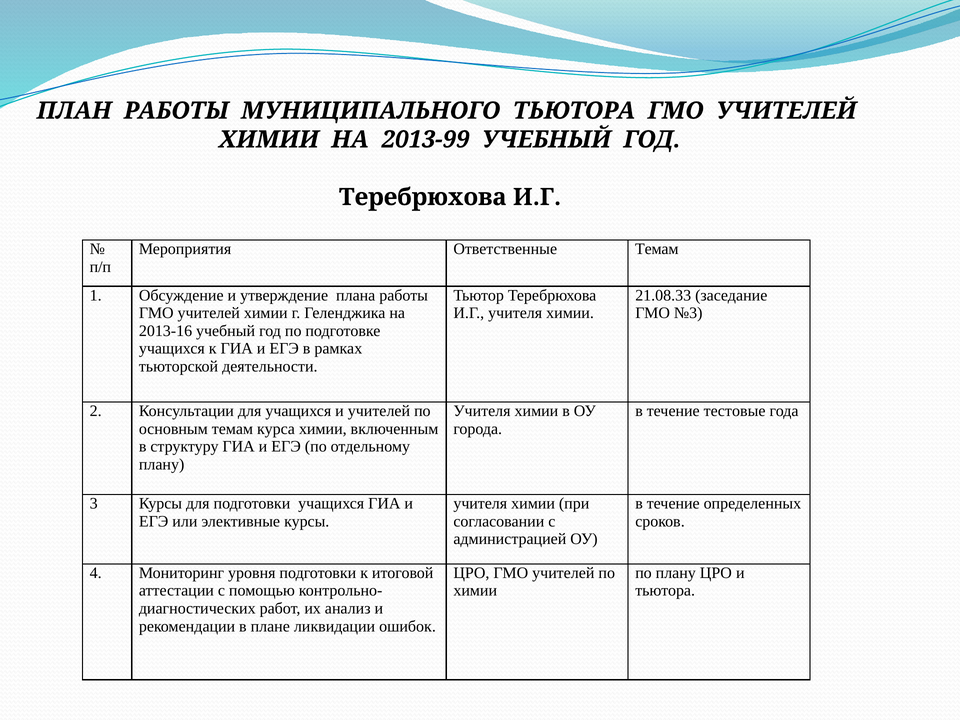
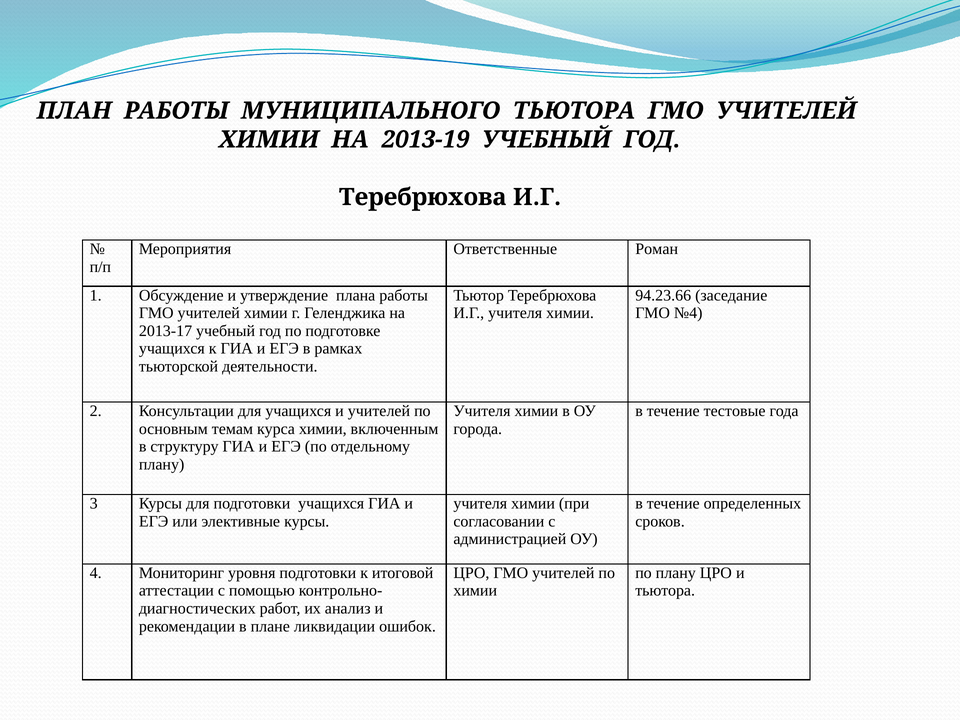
2013-99: 2013-99 -> 2013-19 (425, 140)
Ответственные Темам: Темам -> Роман (657, 249)
21.08.33: 21.08.33 -> 94.23.66 (663, 295)
№3: №3 -> №4 (688, 313)
2013-16: 2013-16 -> 2013-17 (166, 331)
